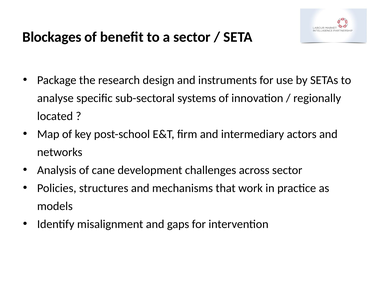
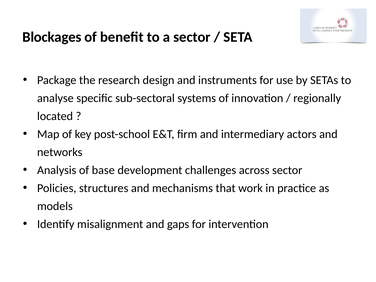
cane: cane -> base (103, 170)
